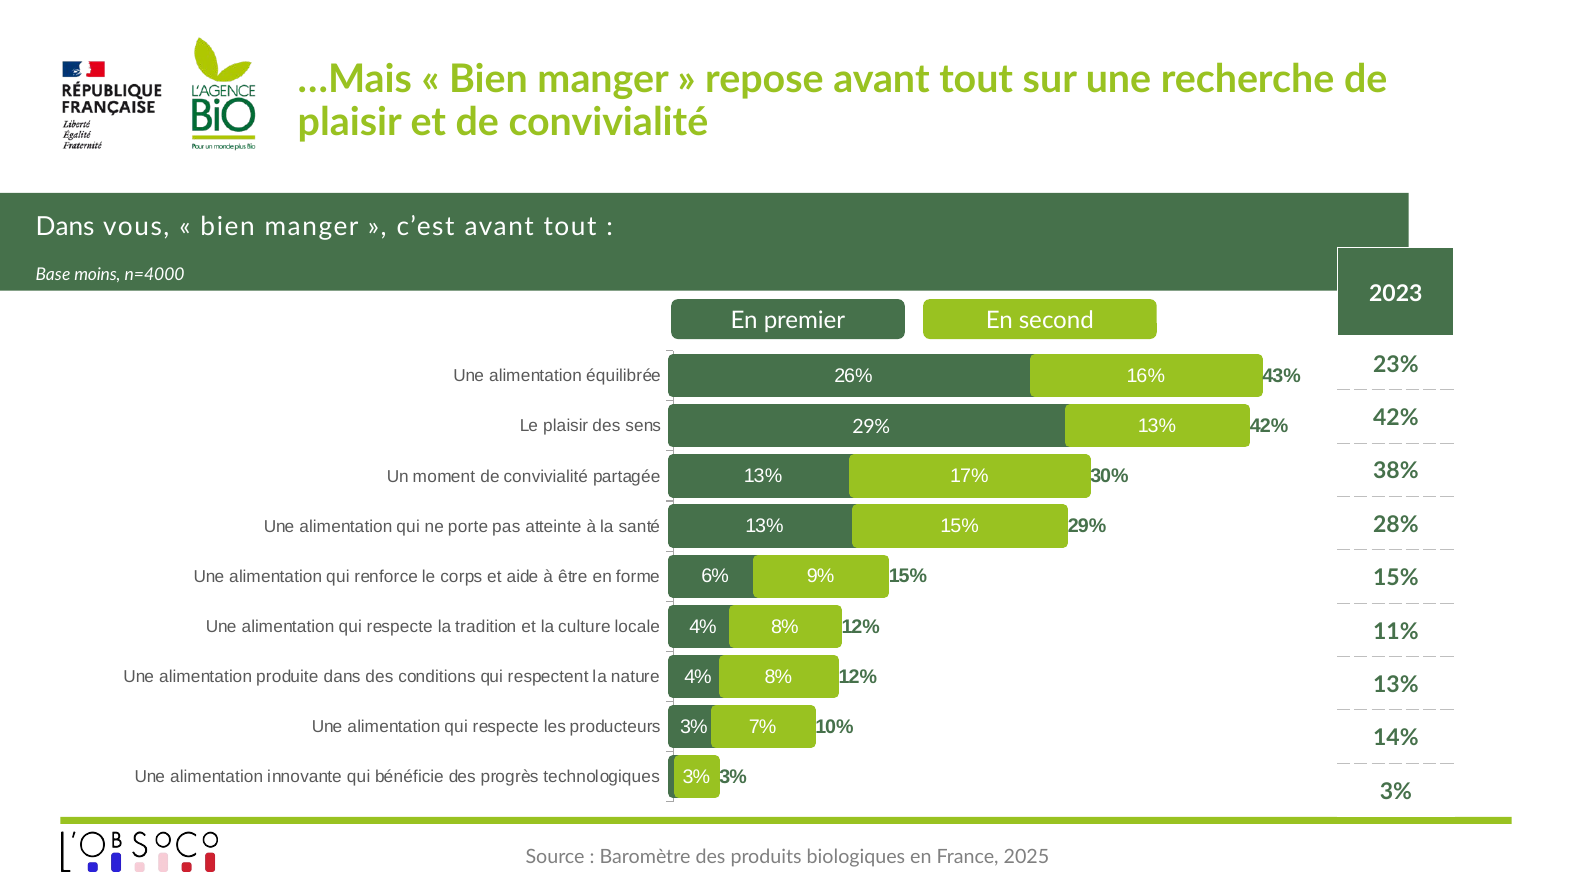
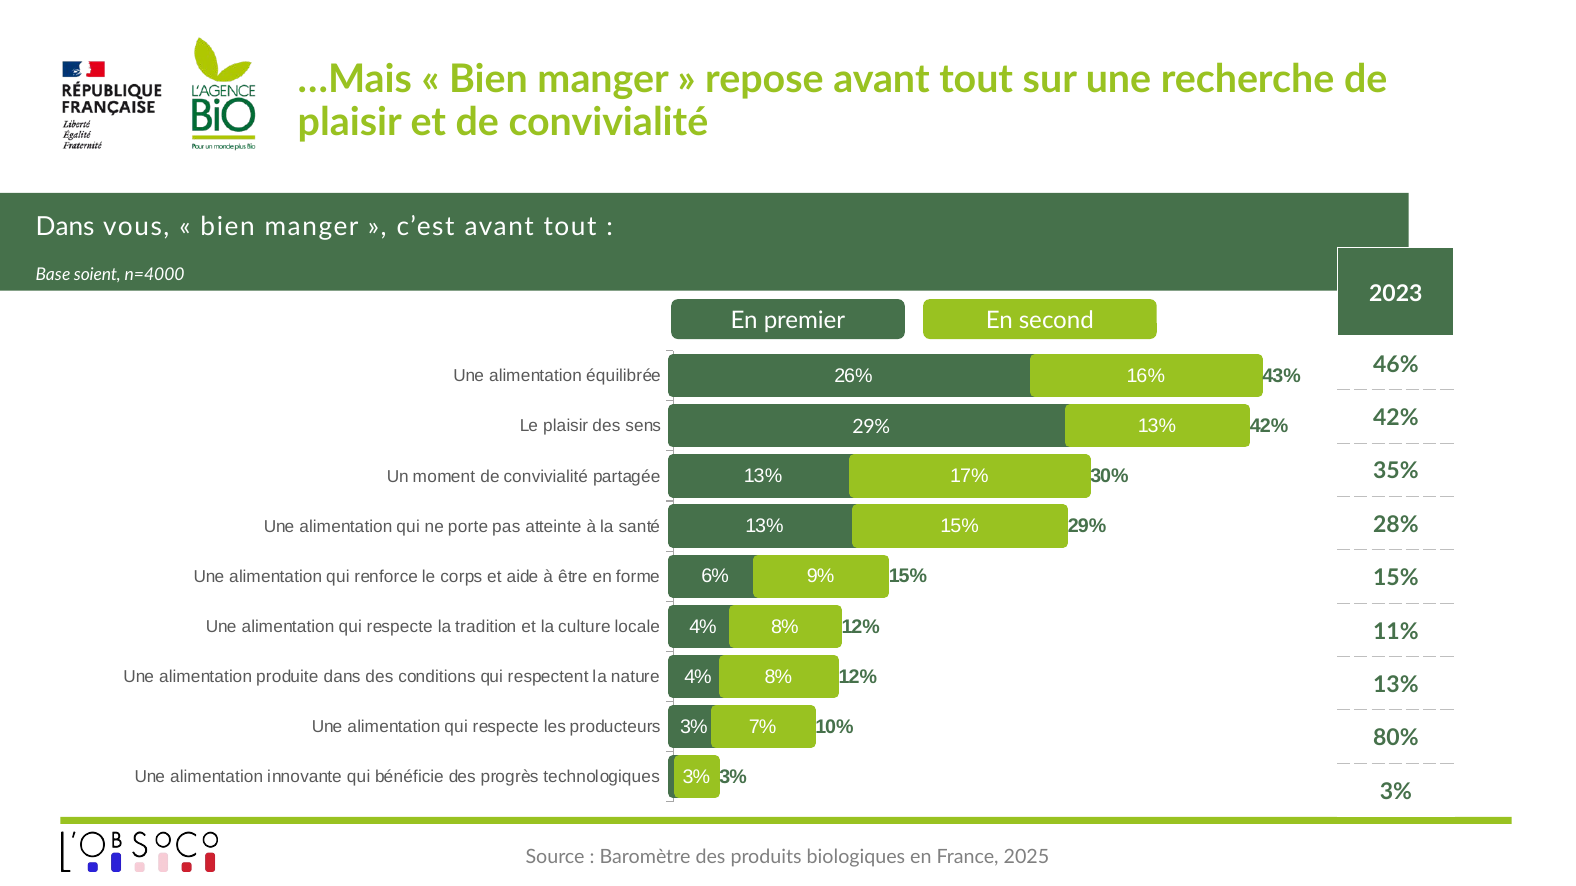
moins: moins -> soient (97, 275)
23%: 23% -> 46% (1396, 365)
38%: 38% -> 35% (1396, 472)
14%: 14% -> 80% (1396, 739)
